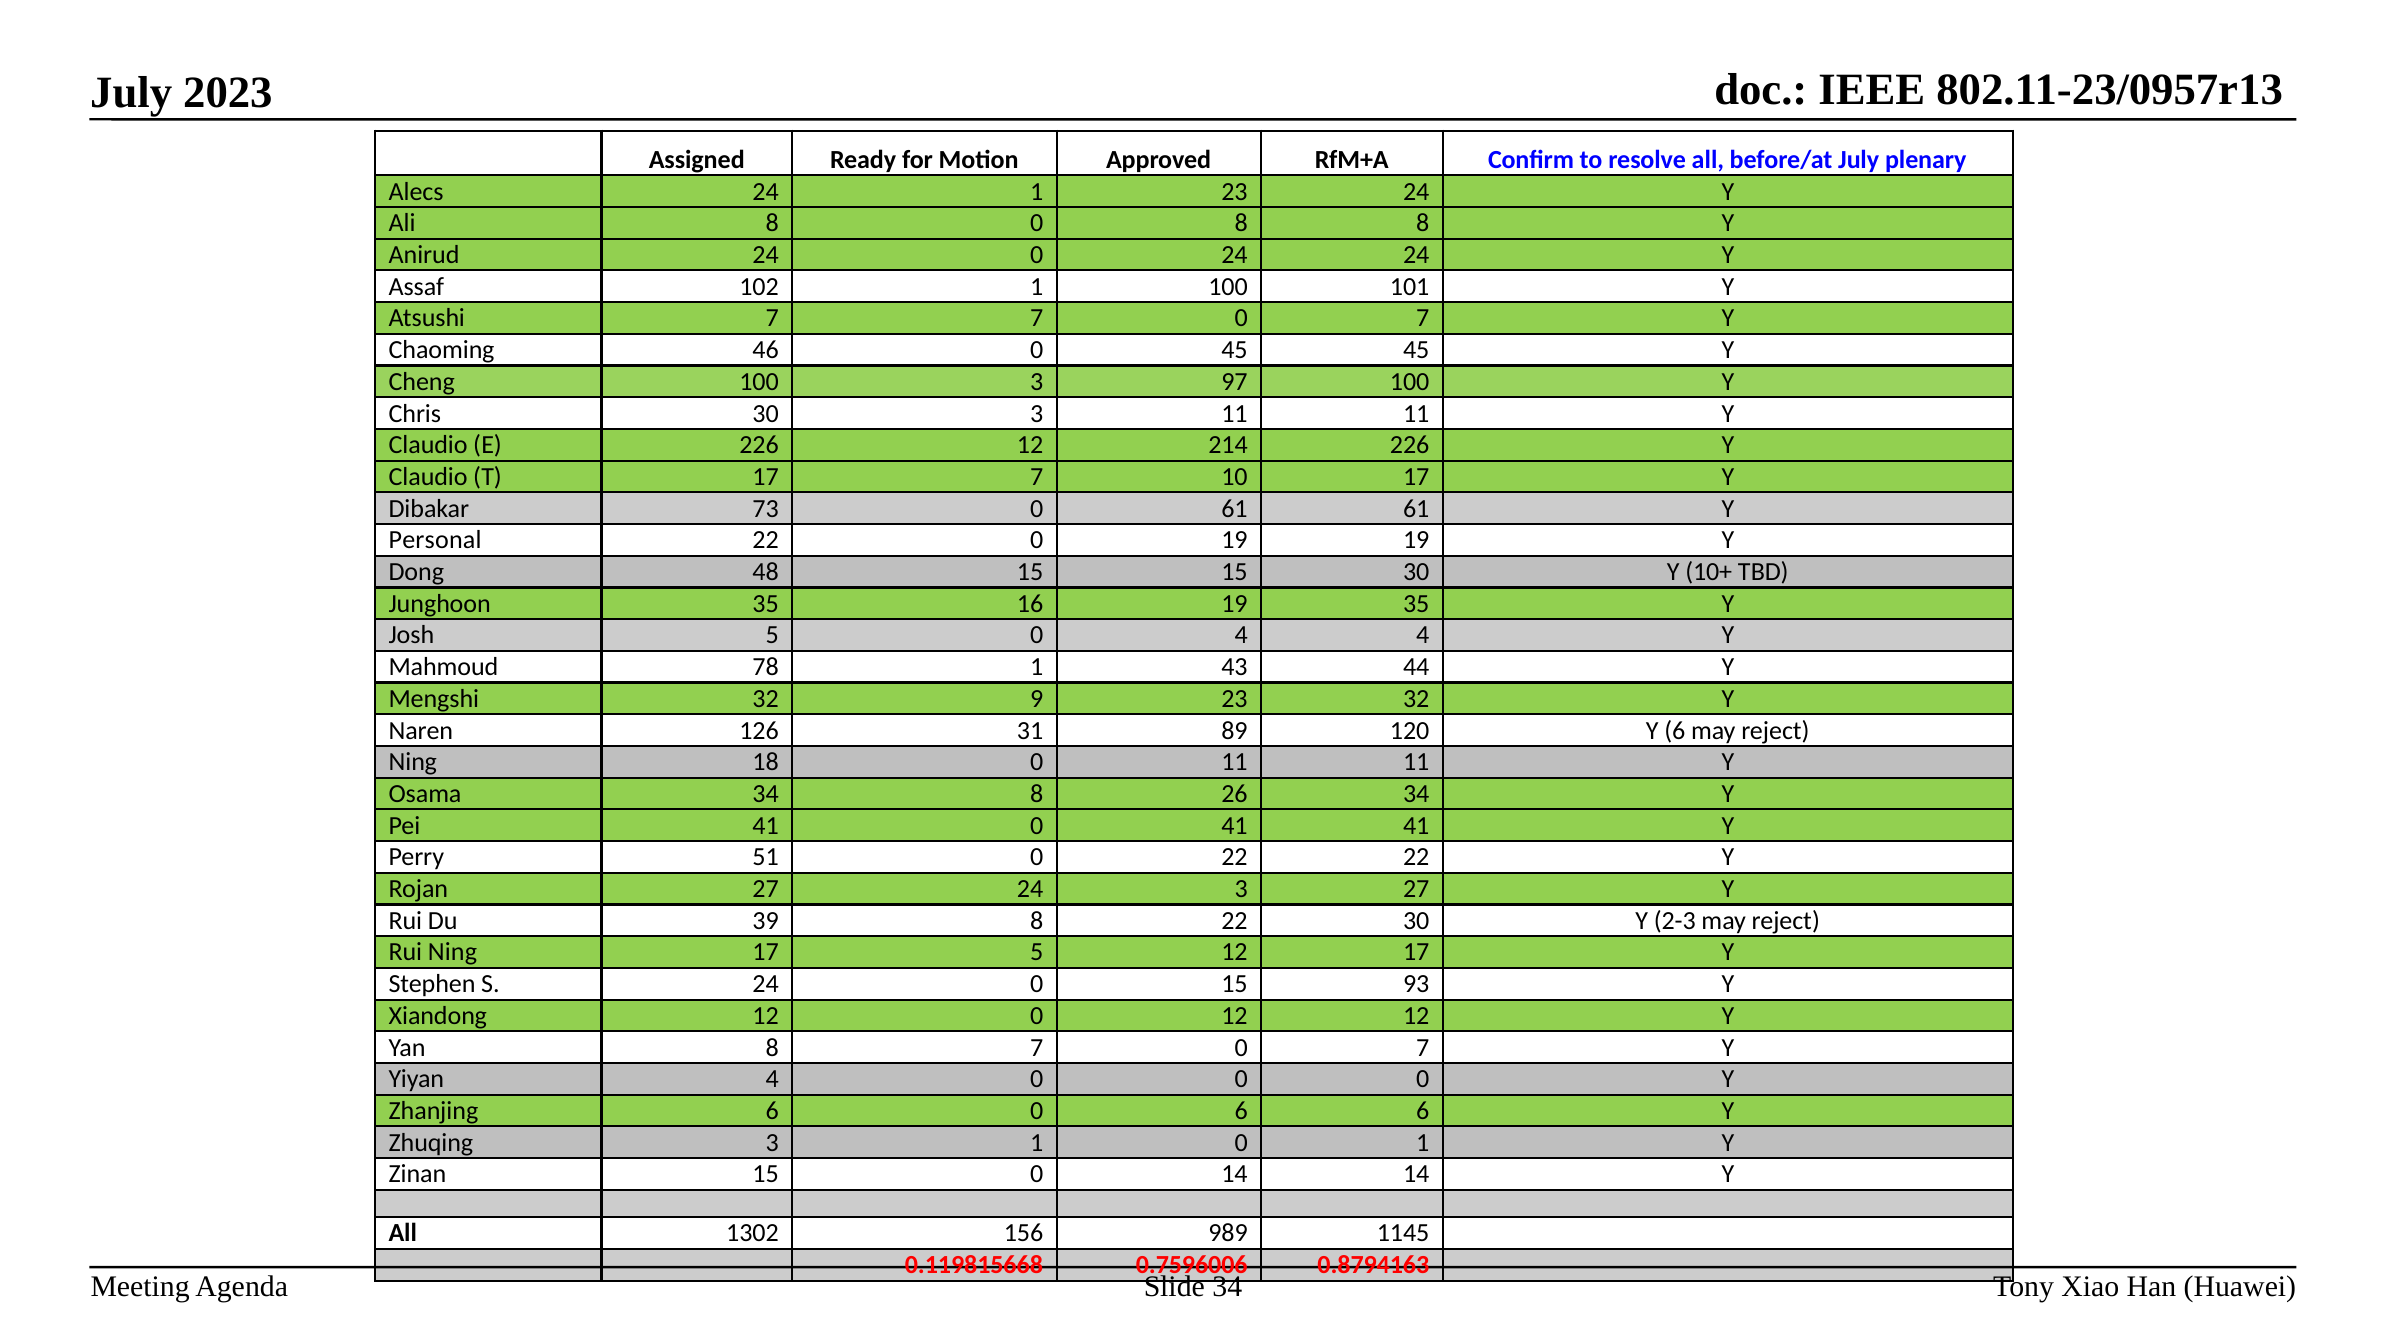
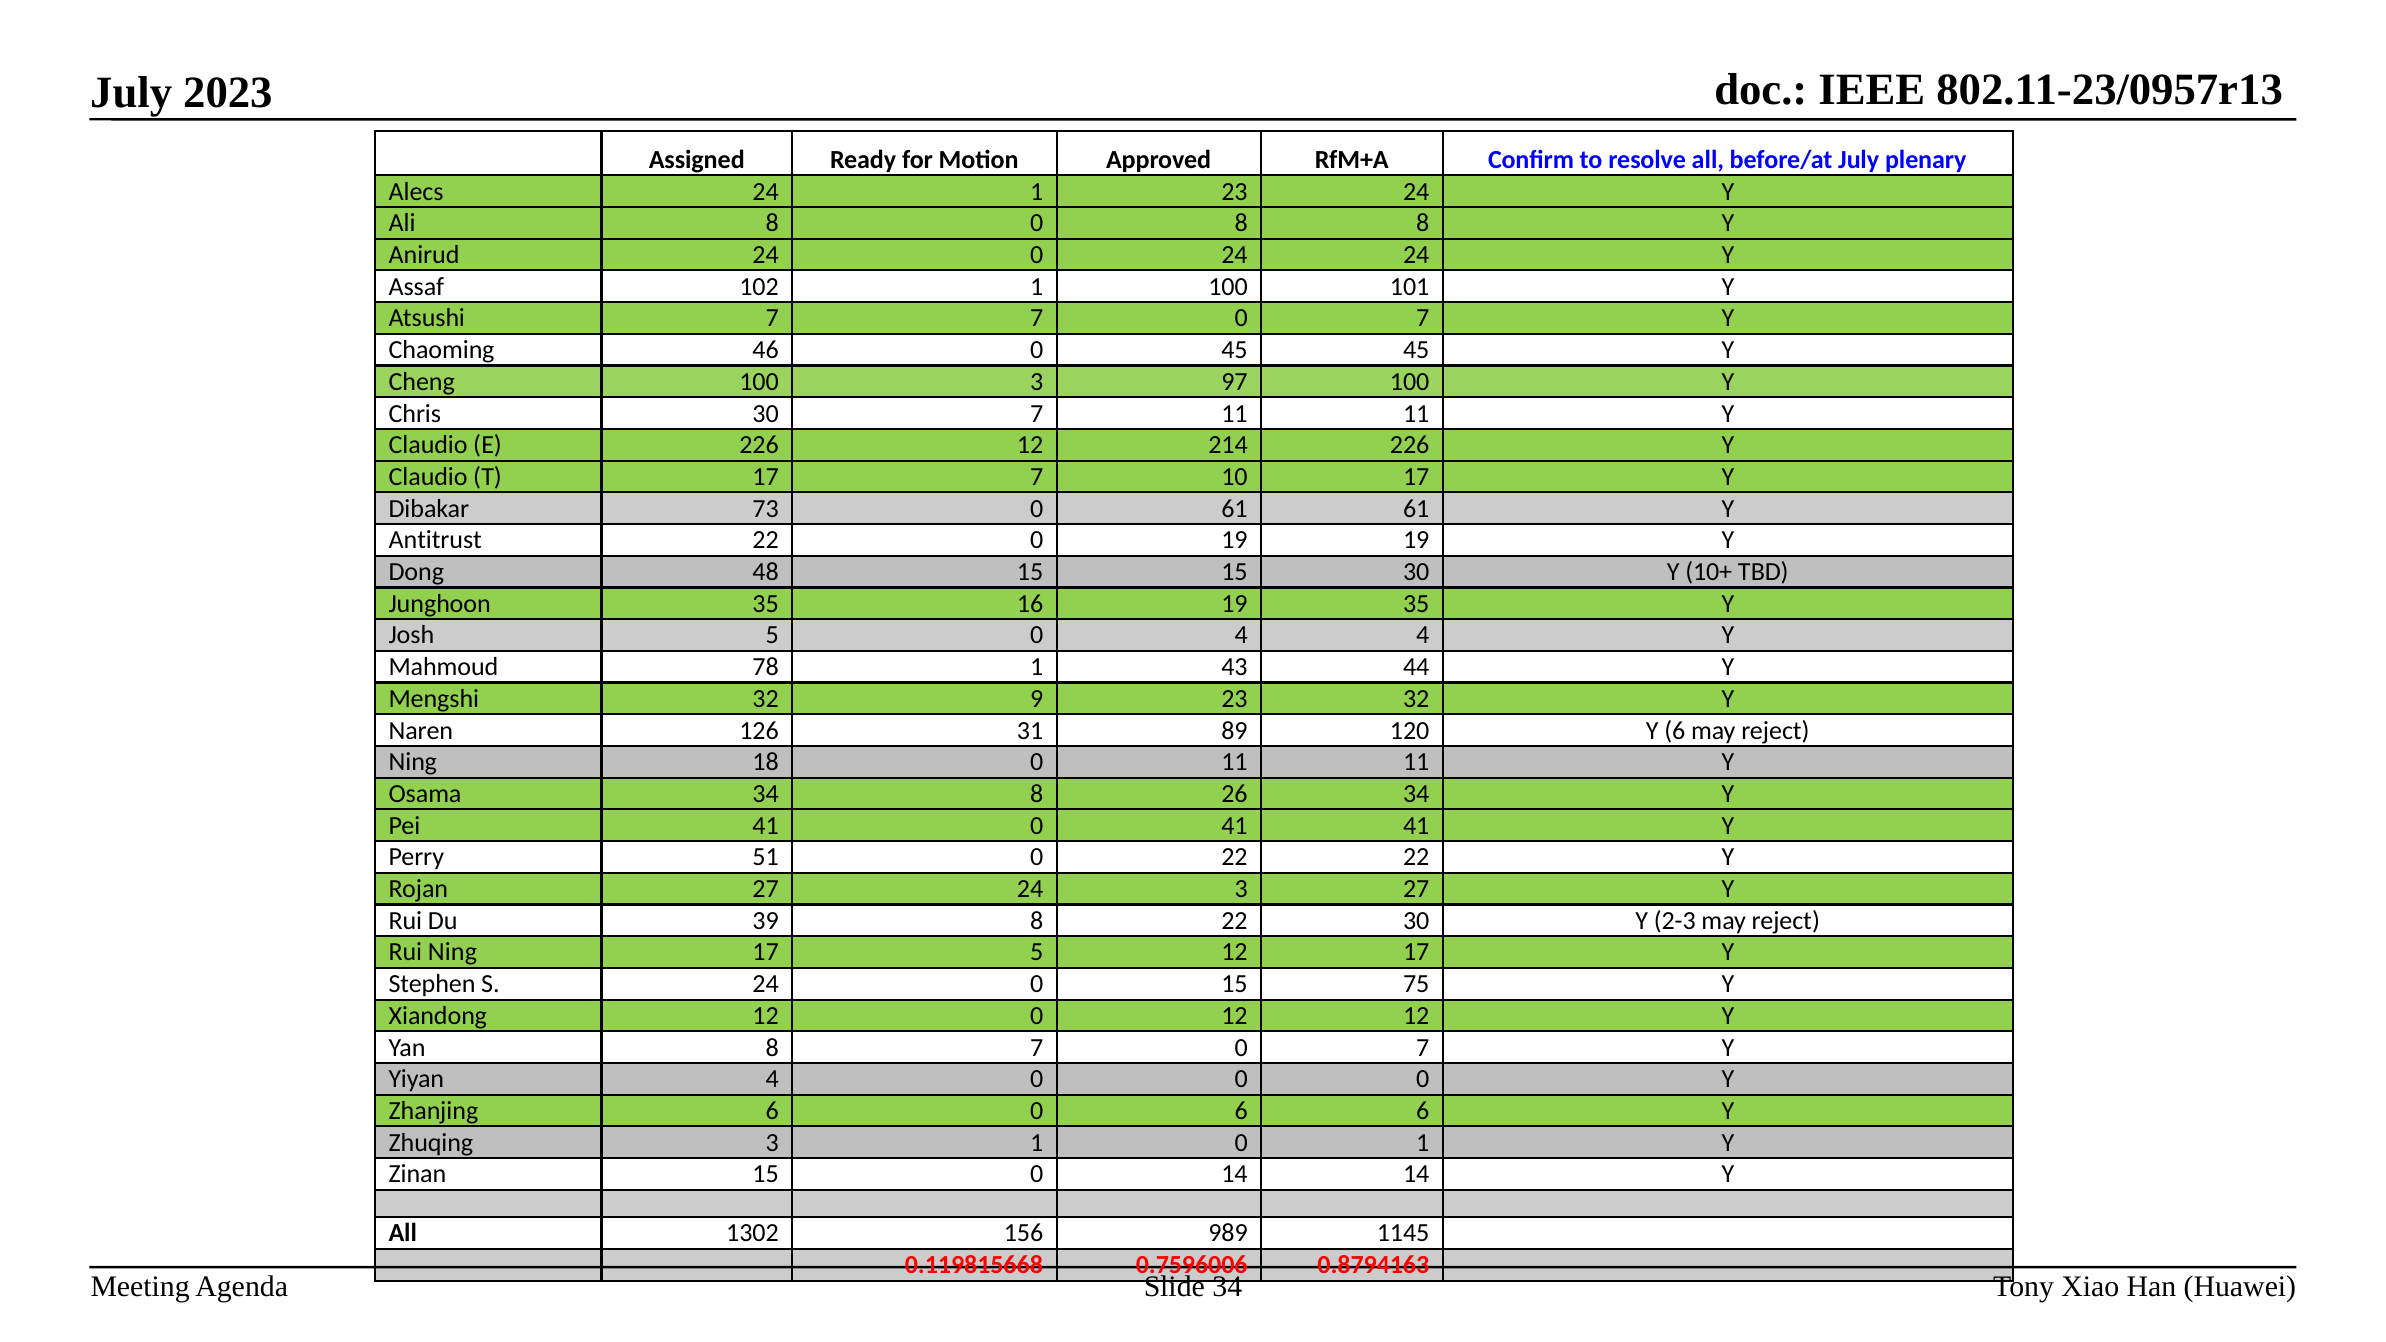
30 3: 3 -> 7 (1037, 413)
Personal: Personal -> Antitrust (435, 540)
93: 93 -> 75 (1416, 984)
